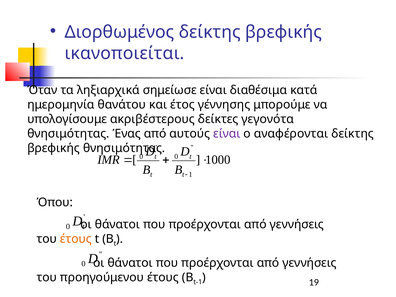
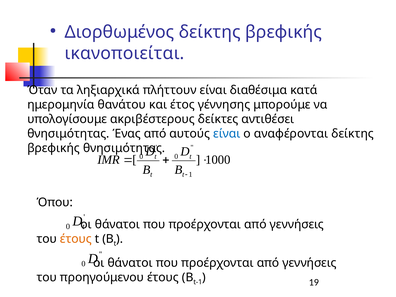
σημείωσε: σημείωσε -> πλήττουν (170, 90)
γεγονότα: γεγονότα -> αντιθέσει (268, 119)
είναι colour: purple -> blue (227, 134)
